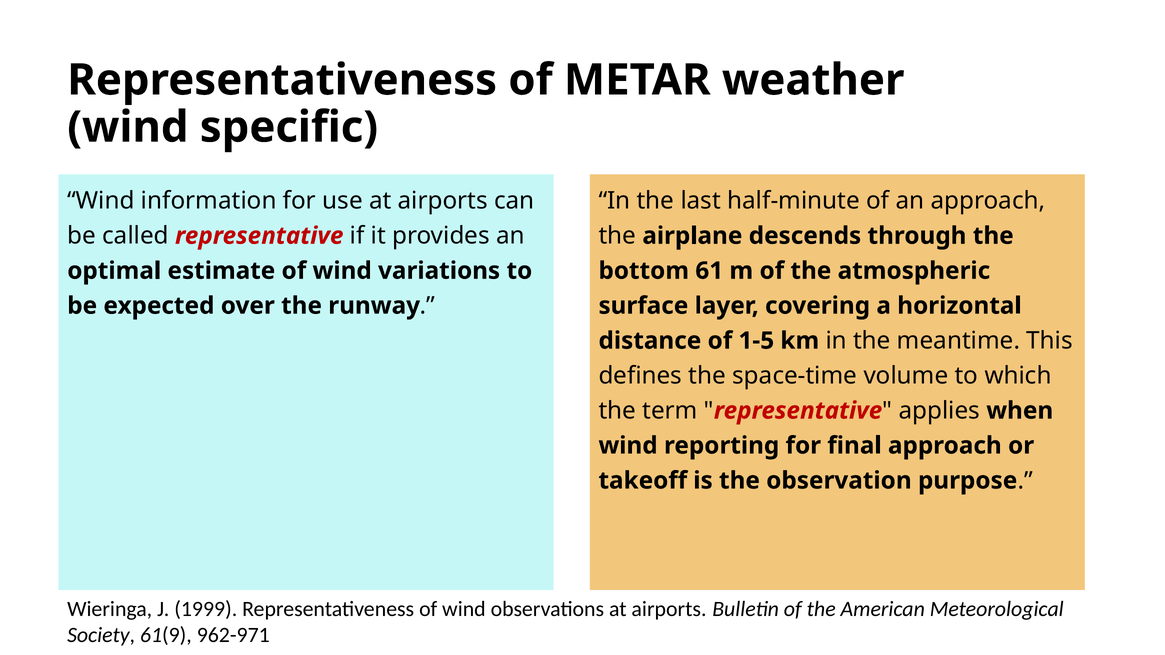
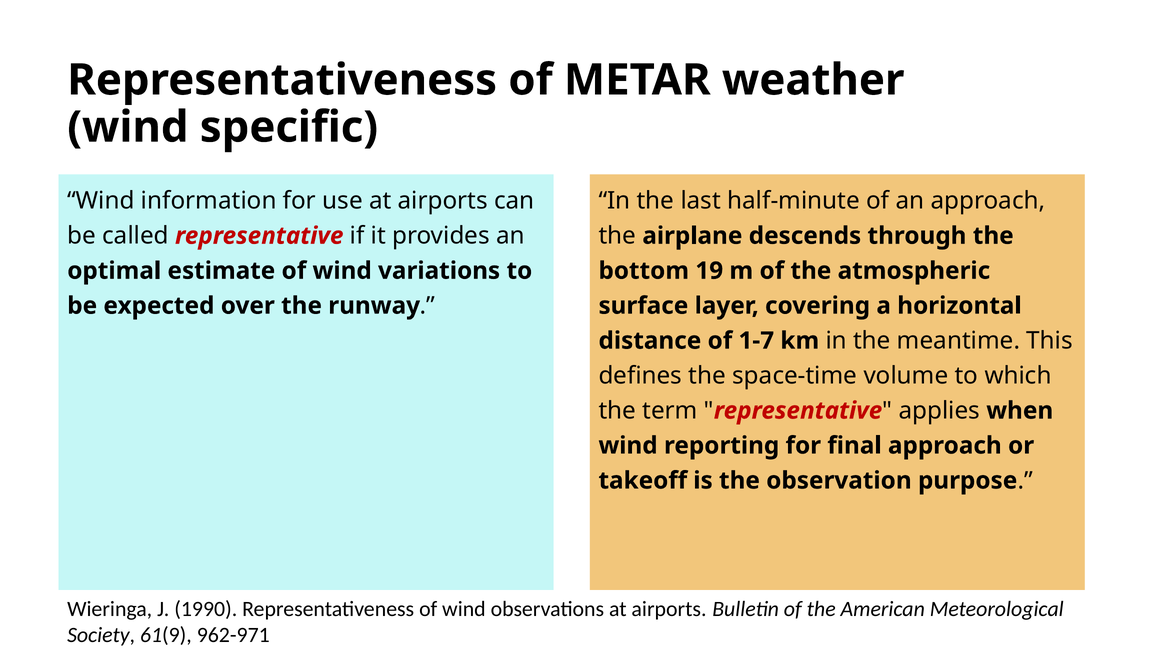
61: 61 -> 19 (709, 271)
1-5: 1-5 -> 1-7 (756, 341)
1999: 1999 -> 1990 (206, 609)
